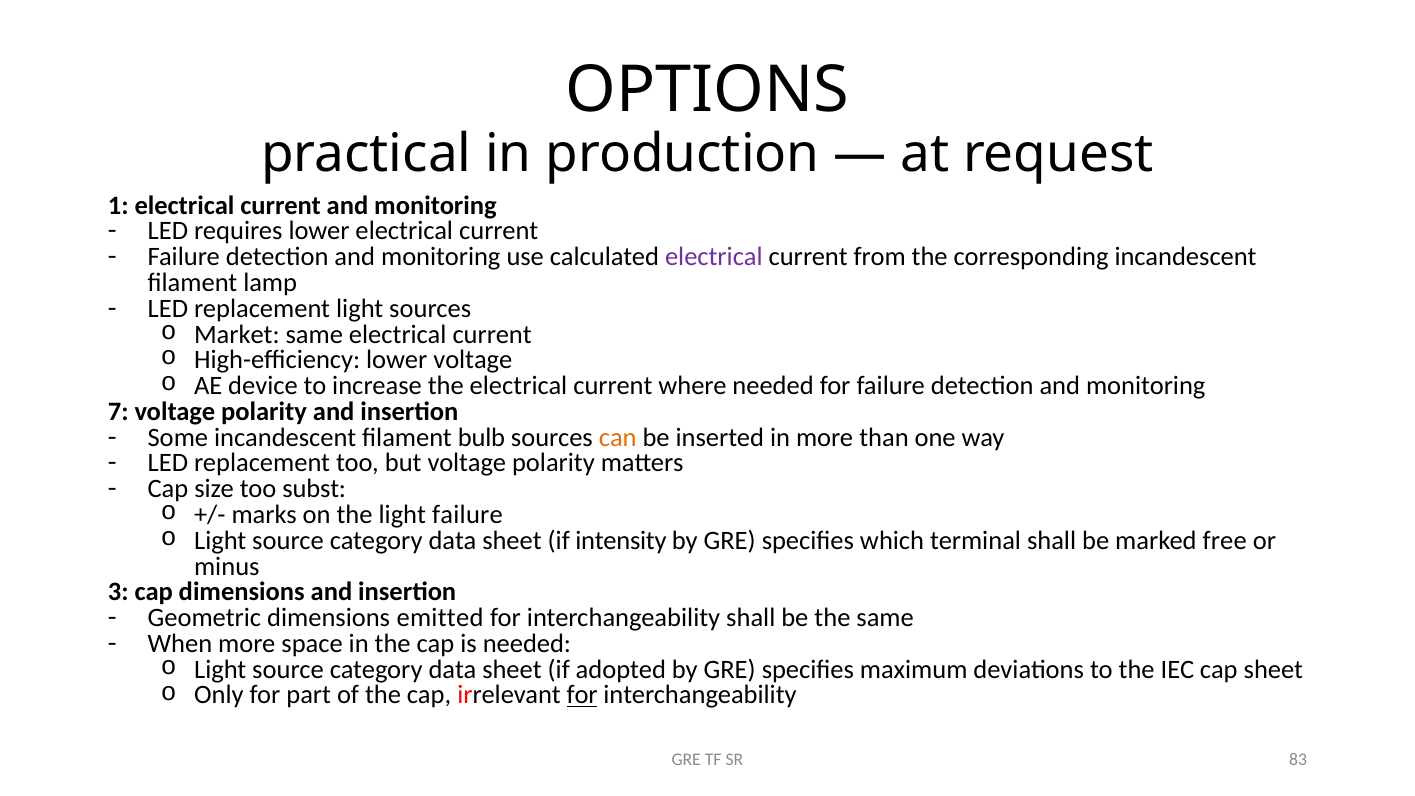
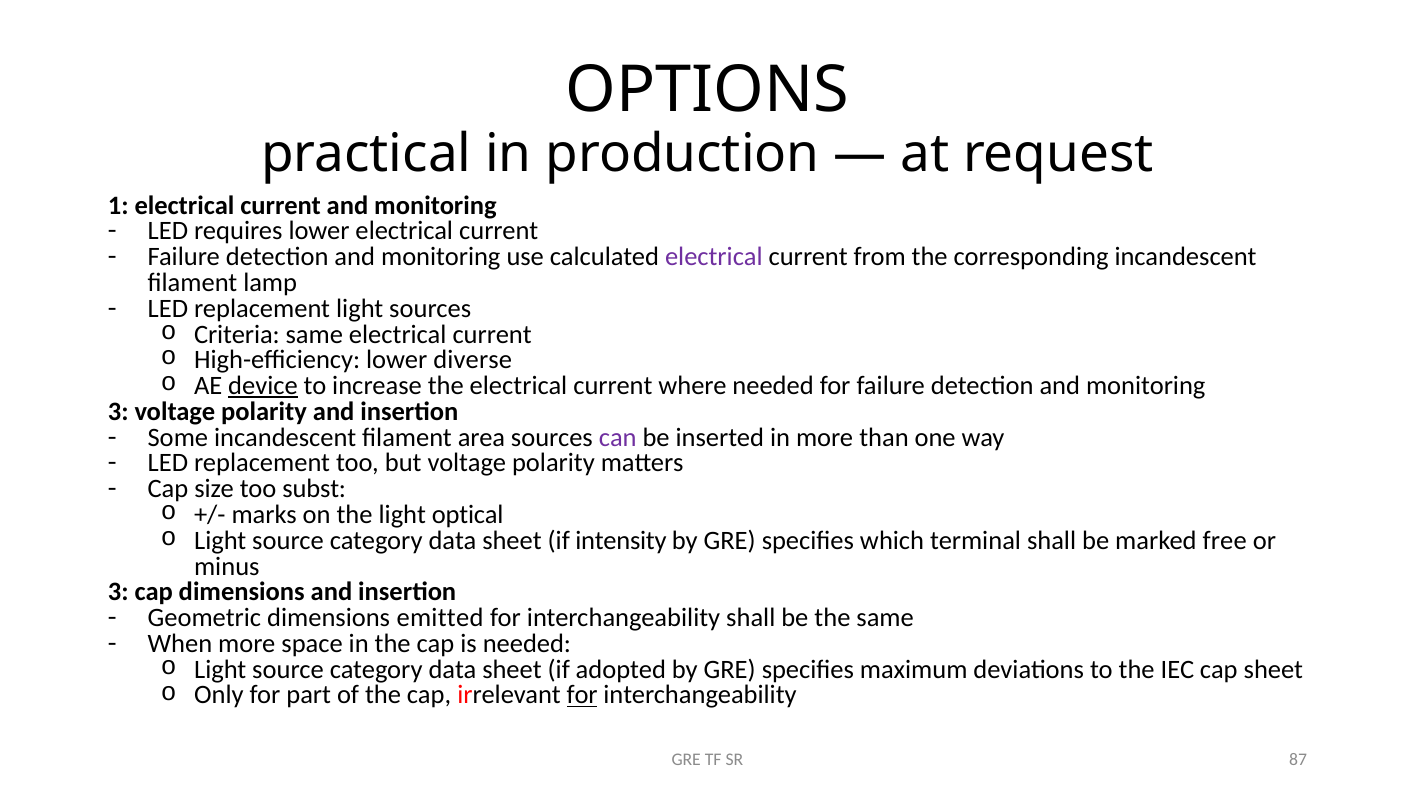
Market: Market -> Criteria (237, 334)
lower voltage: voltage -> diverse (473, 360)
device underline: none -> present (263, 386)
7: 7 -> 3 (118, 412)
bulb: bulb -> area (481, 437)
can colour: orange -> purple (618, 437)
light failure: failure -> optical (468, 515)
83: 83 -> 87 (1298, 760)
